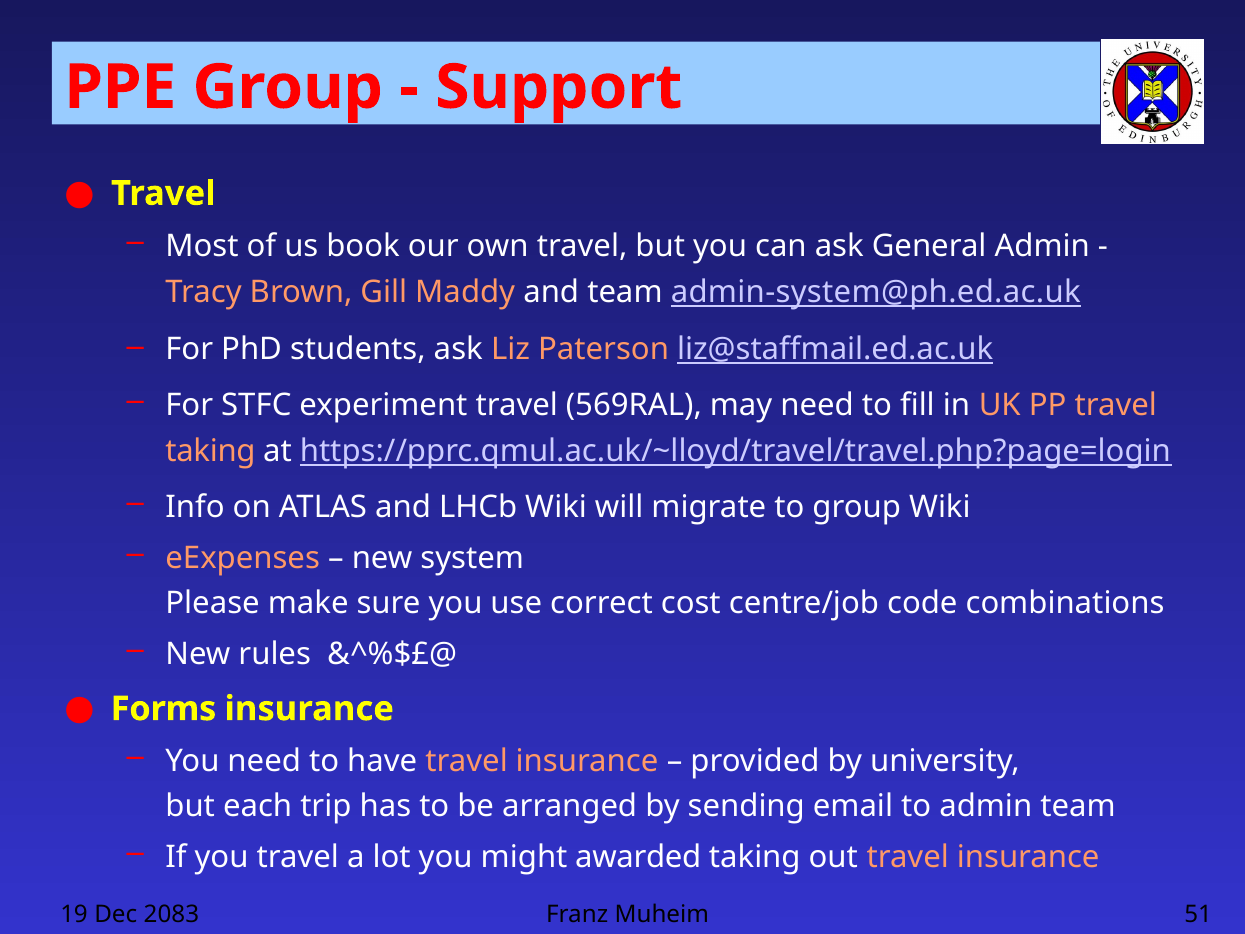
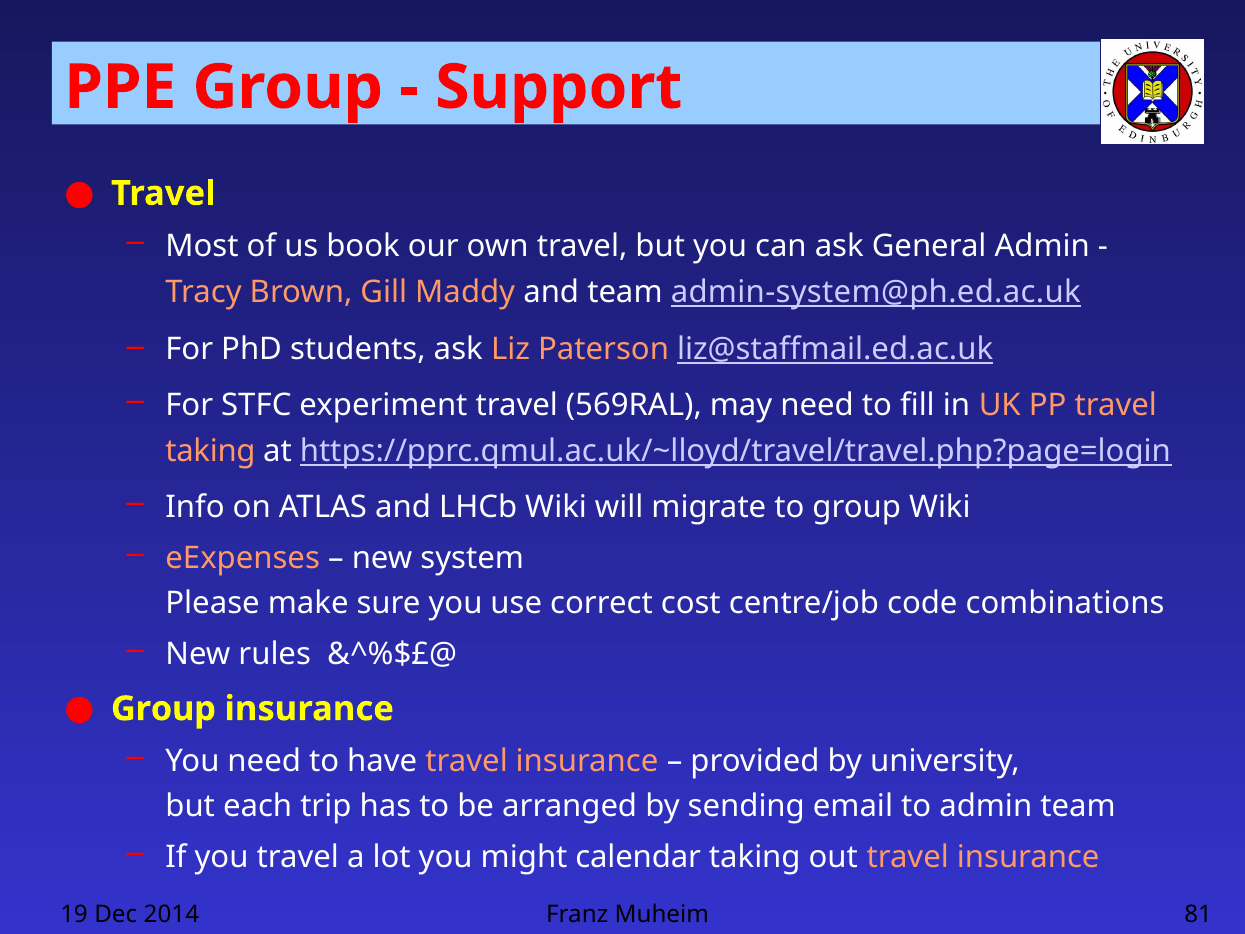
Forms: Forms -> Group (163, 709)
awarded: awarded -> calendar (638, 857)
2083: 2083 -> 2014 (171, 915)
51: 51 -> 81 (1198, 915)
